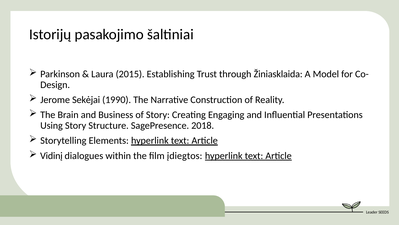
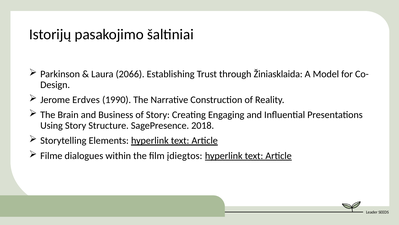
2015: 2015 -> 2066 (130, 74)
Sekėjai: Sekėjai -> Erdves (86, 100)
Vidinį: Vidinį -> Filme (51, 155)
